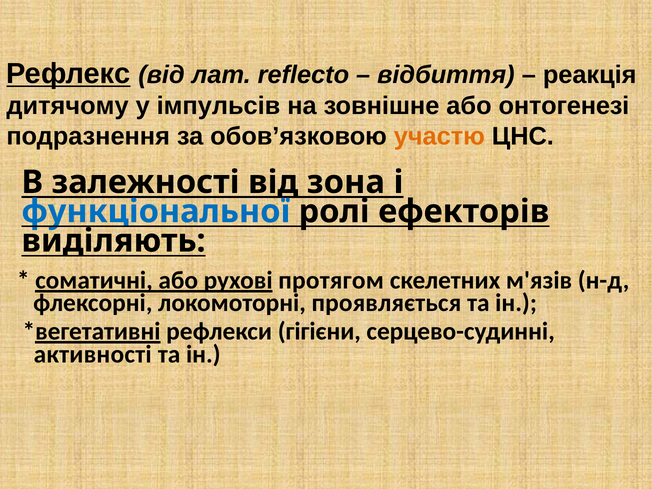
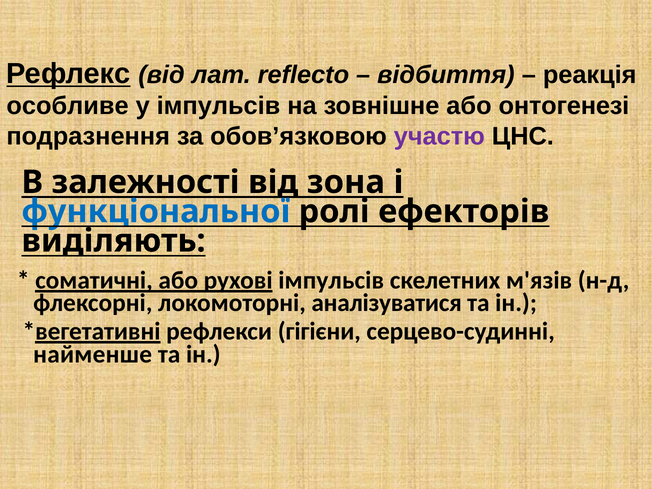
дитячому: дитячому -> особливе (68, 106)
участю colour: orange -> purple (439, 136)
рухові протягом: протягом -> імпульсів (331, 280)
проявляється: проявляється -> аналізуватися (387, 303)
активності: активності -> найменше (93, 354)
